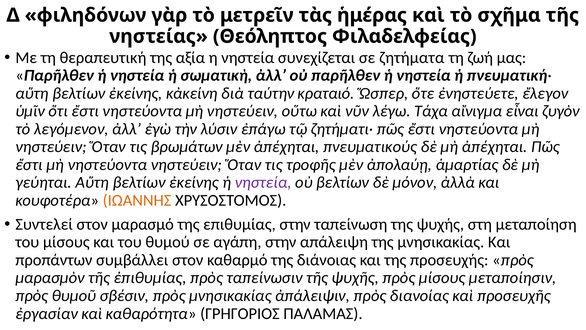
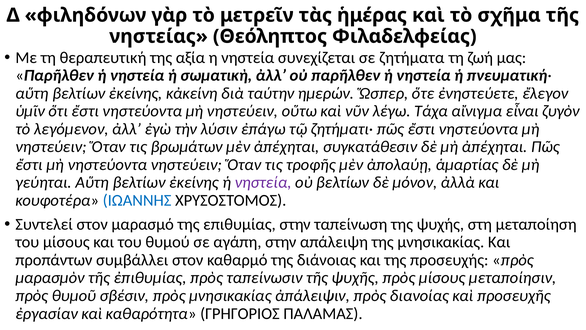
κραταιό: κραταιό -> ημερών (326, 93)
πνευματικούς: πνευματικούς -> συγκατάθεσιν (370, 147)
ΙΩΑΝΝΗΣ colour: orange -> blue (137, 200)
